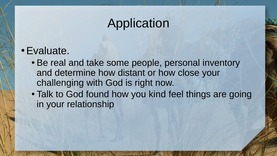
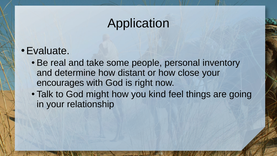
challenging: challenging -> encourages (60, 83)
found: found -> might (97, 94)
